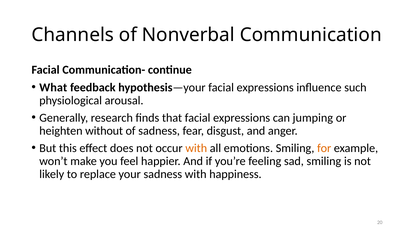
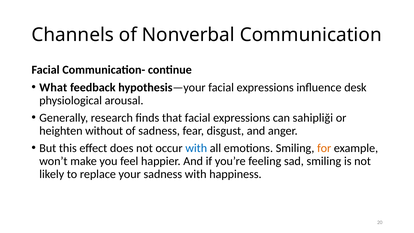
such: such -> desk (355, 87)
jumping: jumping -> sahipliği (313, 118)
with colour: orange -> blue (196, 148)
